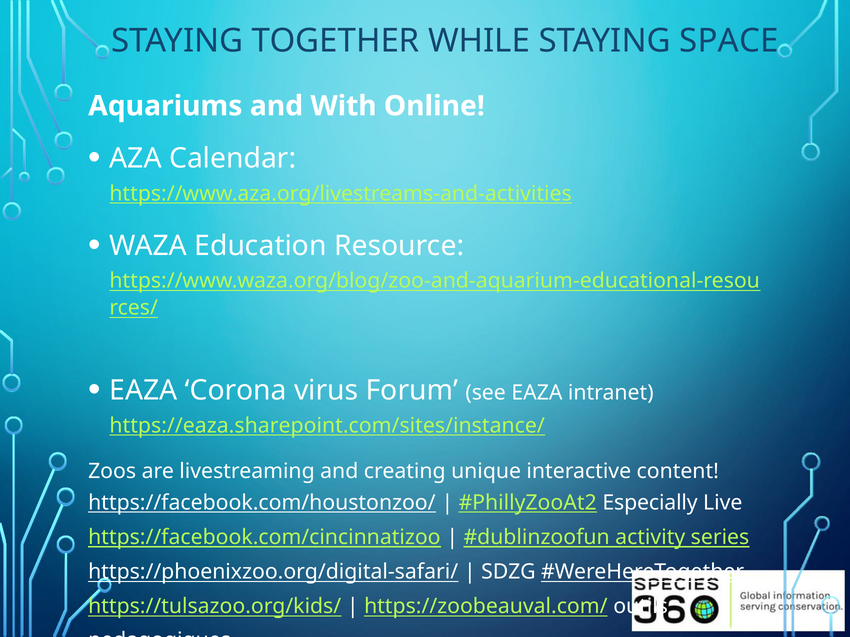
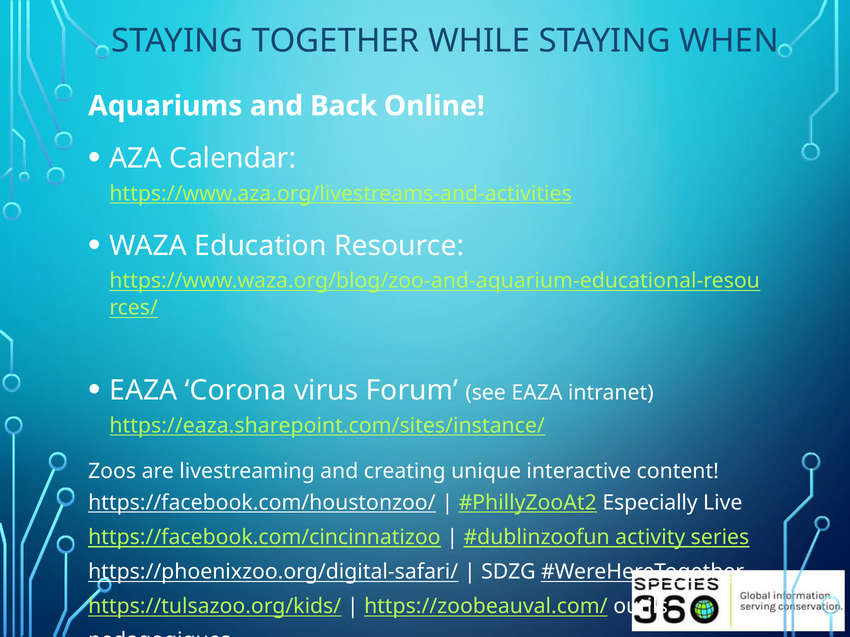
SPACE: SPACE -> WHEN (729, 41)
With: With -> Back (344, 106)
